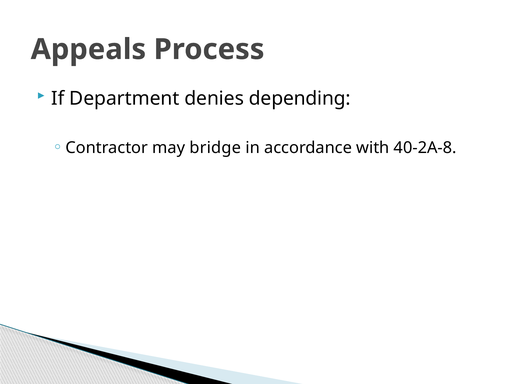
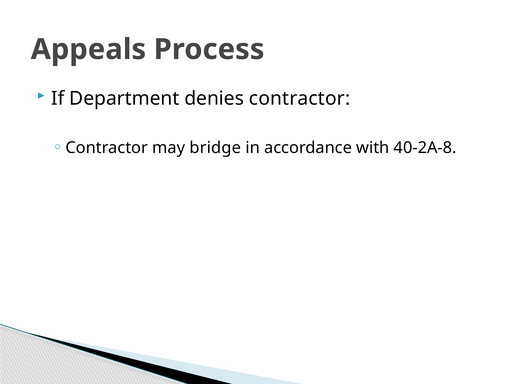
denies depending: depending -> contractor (300, 99)
